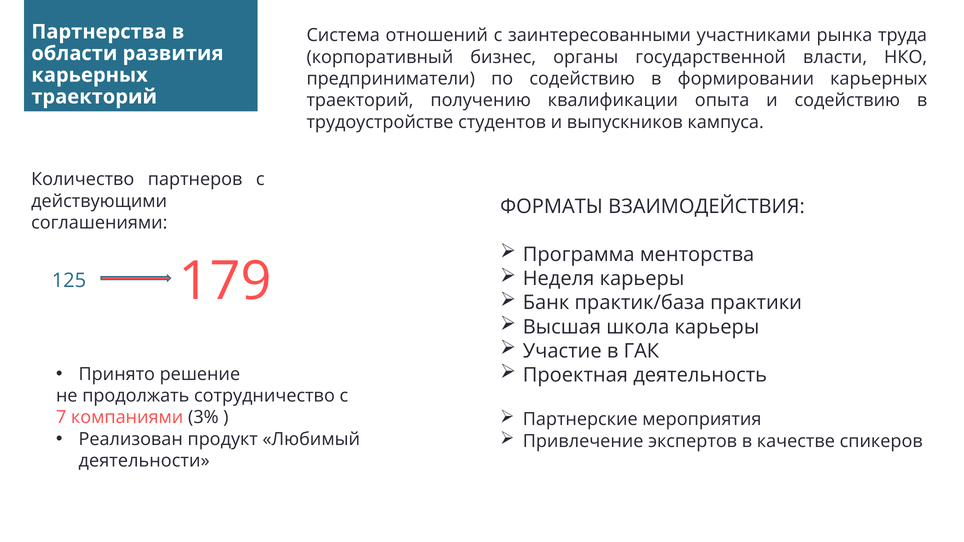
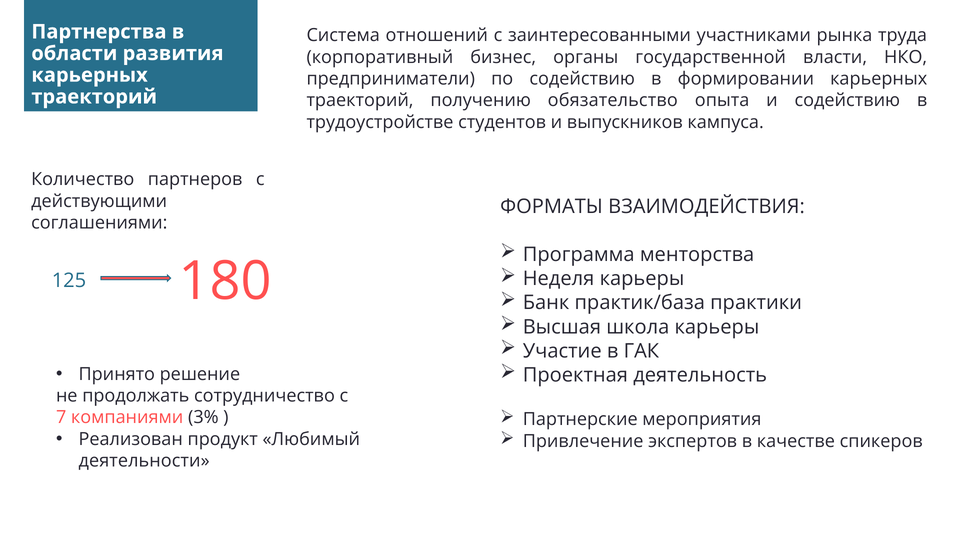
квалификации: квалификации -> обязательство (613, 101)
179: 179 -> 180 (225, 282)
